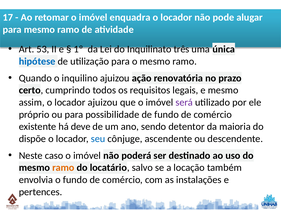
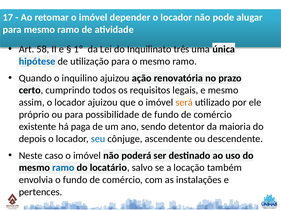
enquadra: enquadra -> depender (130, 18)
53: 53 -> 58 (43, 49)
será colour: purple -> orange (184, 103)
deve: deve -> paga (81, 127)
dispõe: dispõe -> depois (32, 139)
ramo colour: orange -> blue (63, 168)
